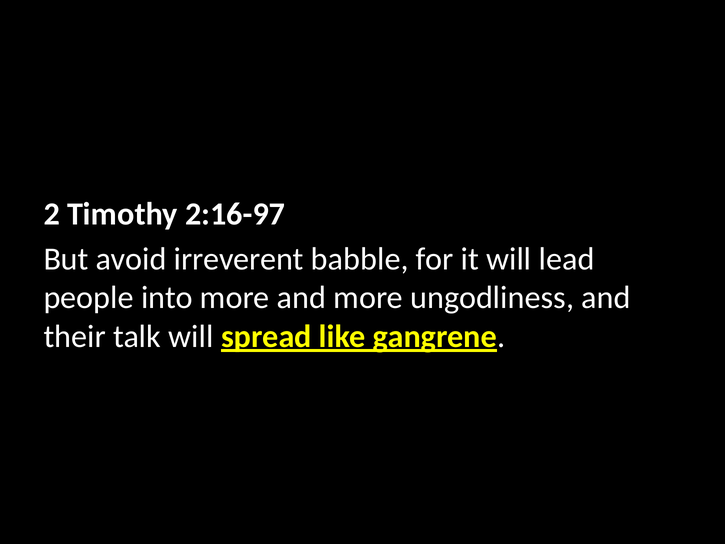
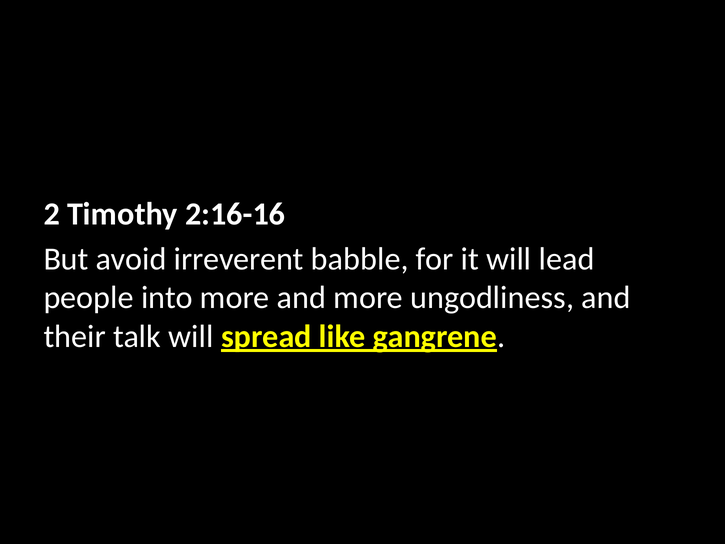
2:16-97: 2:16-97 -> 2:16-16 (235, 214)
